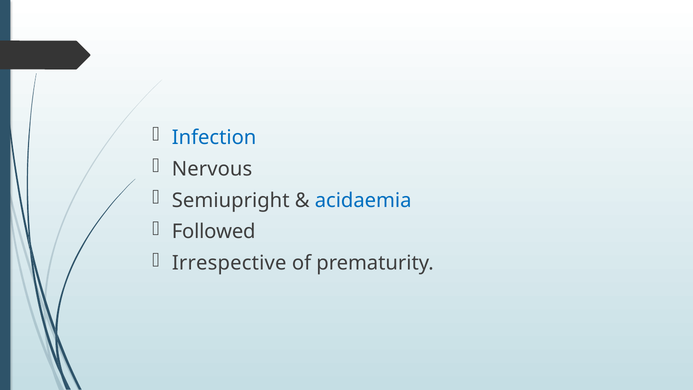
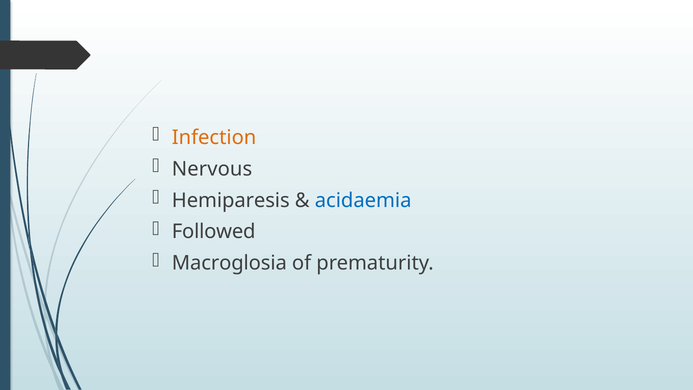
Infection colour: blue -> orange (214, 137)
Semiupright: Semiupright -> Hemiparesis (231, 200)
Irrespective: Irrespective -> Macroglosia (229, 263)
